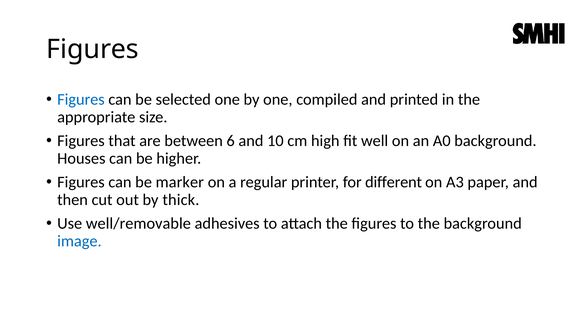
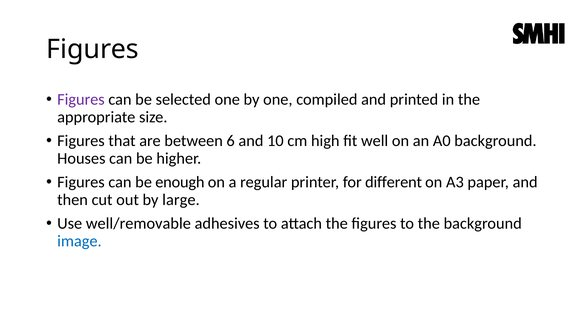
Figures colour: blue -> purple (81, 100)
marker: marker -> enough (180, 182)
thick: thick -> large (181, 200)
